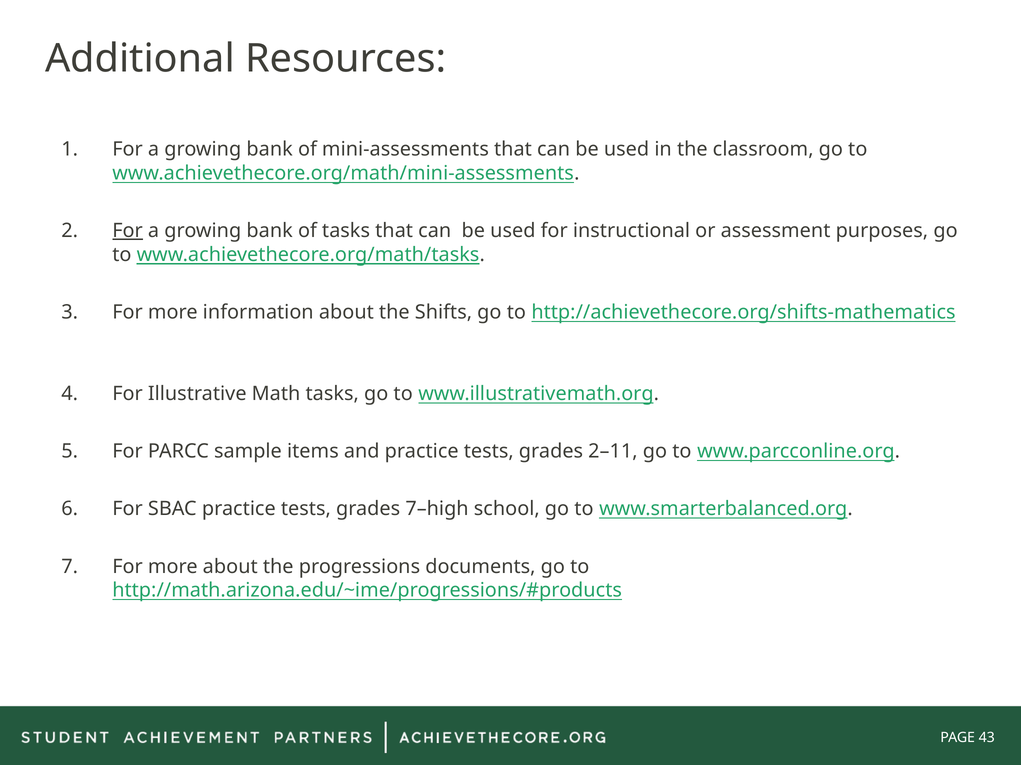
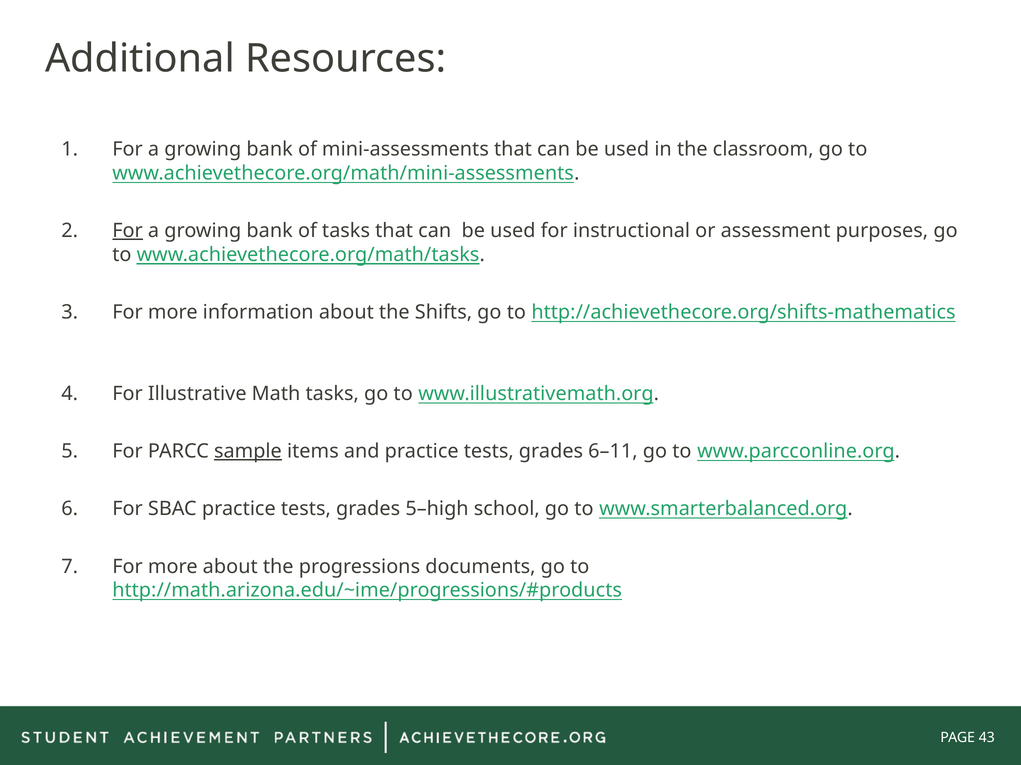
sample underline: none -> present (248, 452)
2–11: 2–11 -> 6–11 (613, 452)
7–high: 7–high -> 5–high (437, 509)
